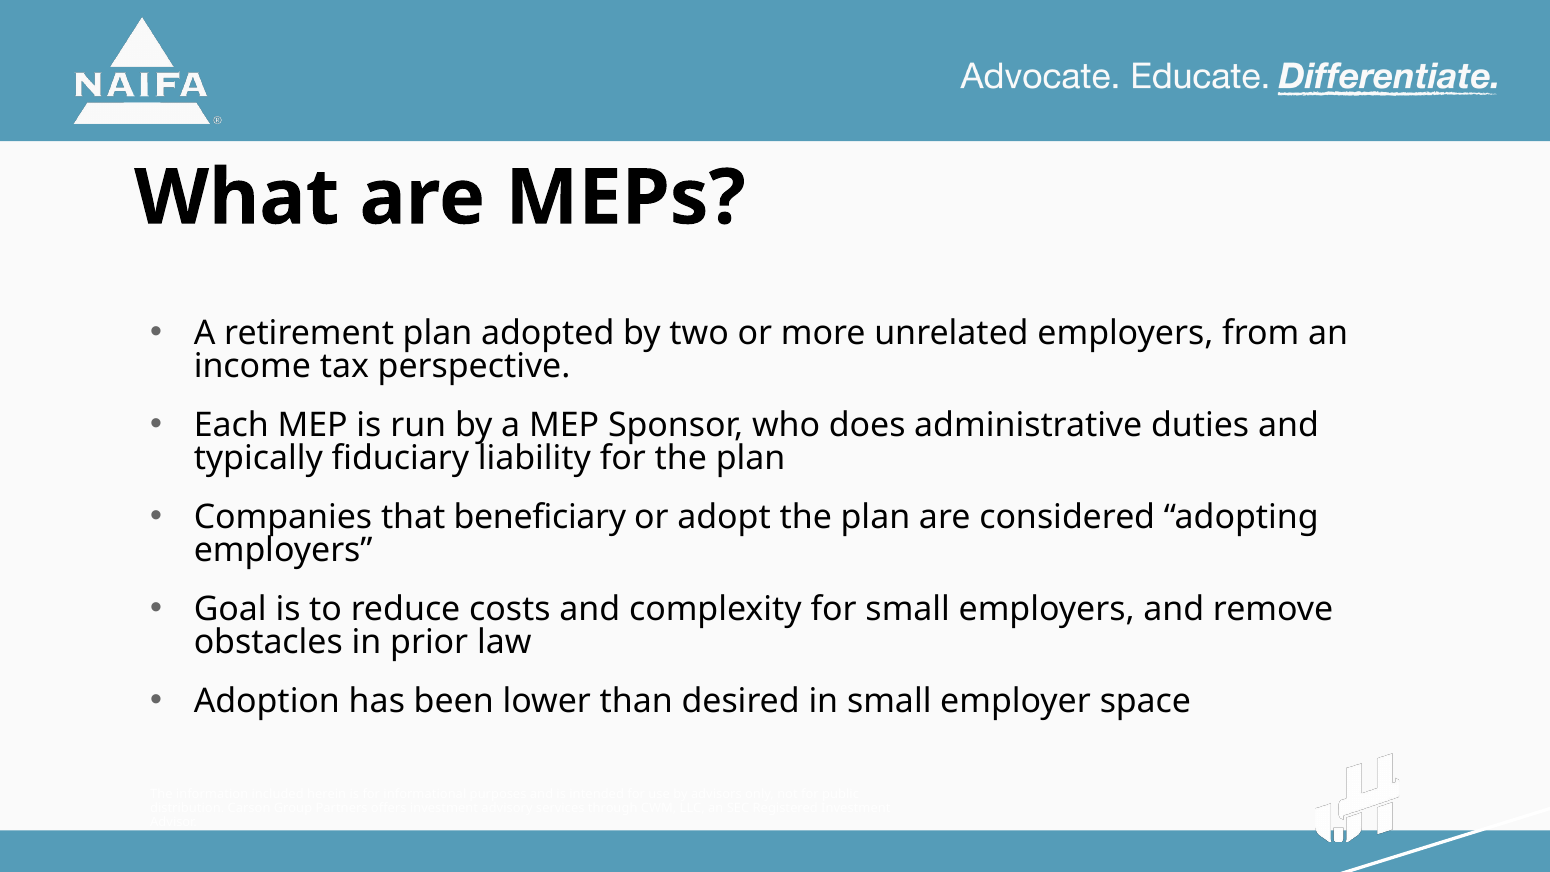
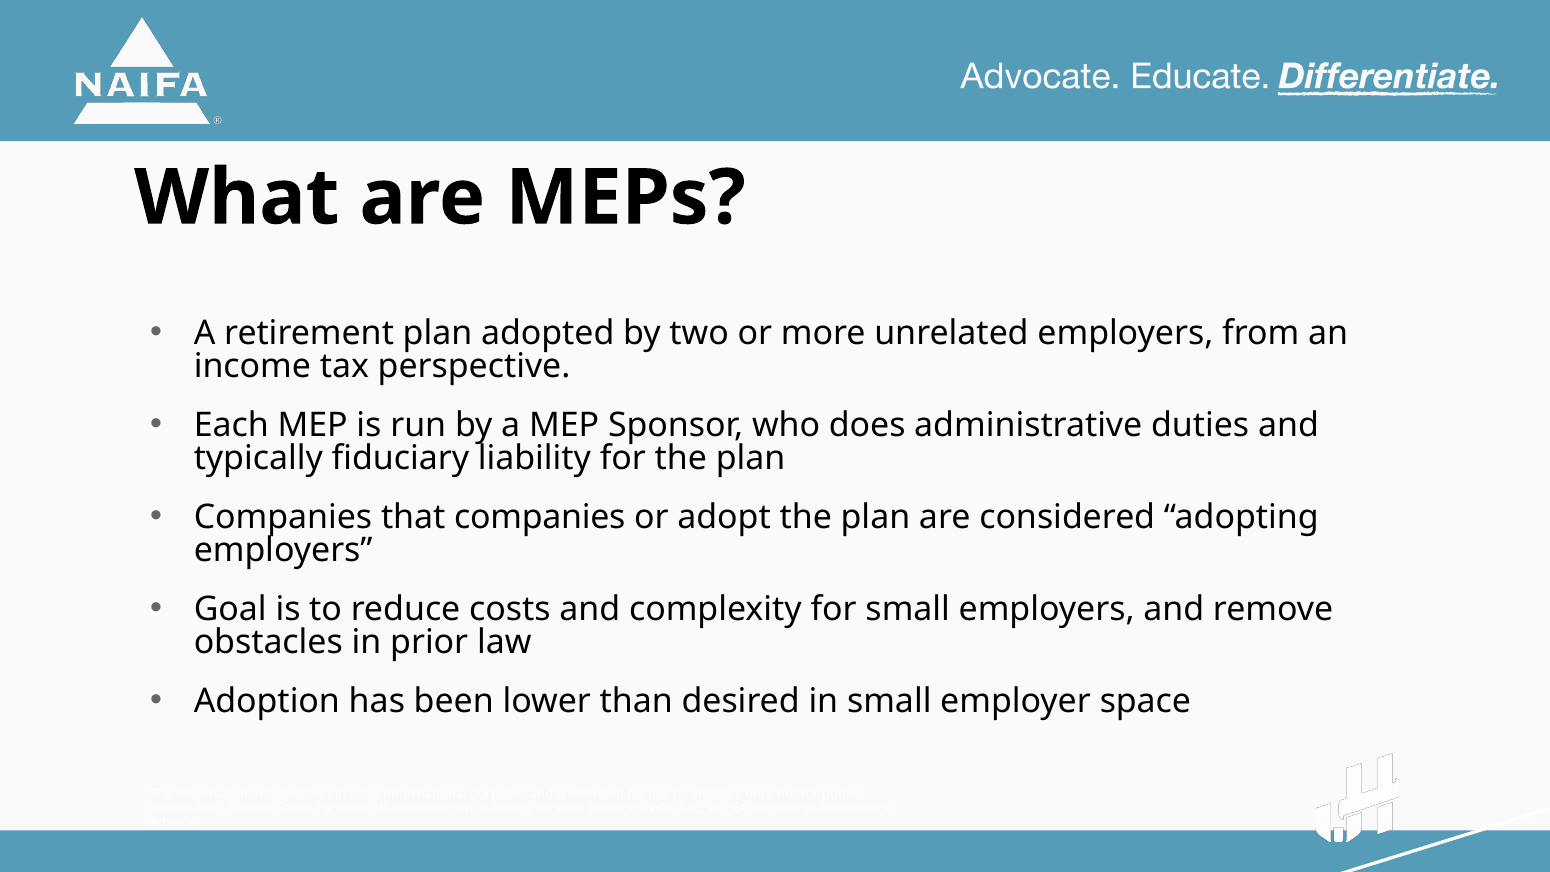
that beneficiary: beneficiary -> companies (540, 517)
